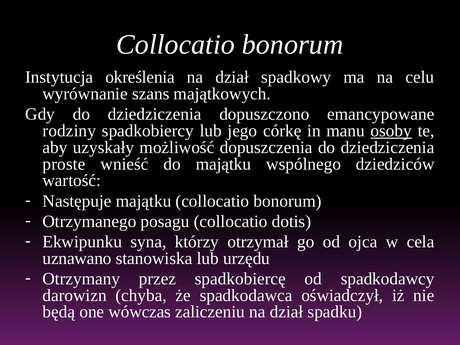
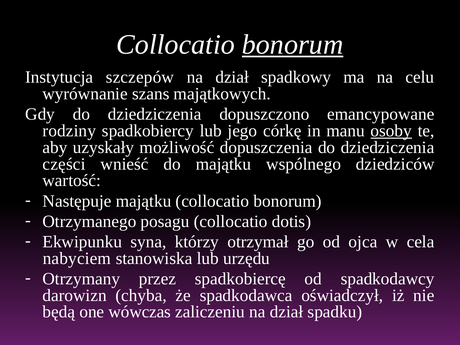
bonorum underline: none -> present (293, 45)
określenia: określenia -> szczepów (140, 77)
proste: proste -> części (64, 164)
uznawano: uznawano -> nabyciem (77, 258)
